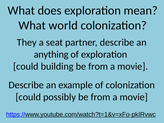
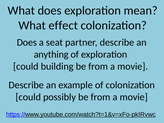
world: world -> effect (63, 25)
They: They -> Does (27, 42)
